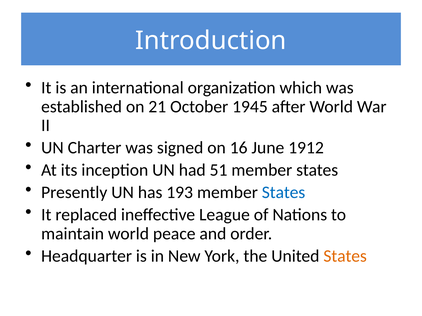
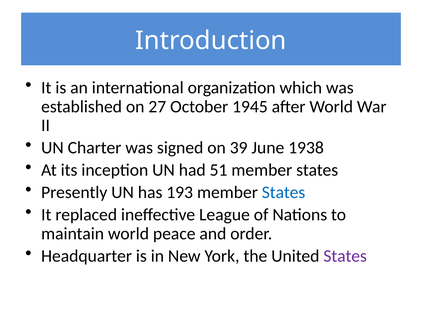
21: 21 -> 27 (157, 107)
16: 16 -> 39 (239, 148)
1912: 1912 -> 1938 (306, 148)
States colour: orange -> purple (345, 257)
